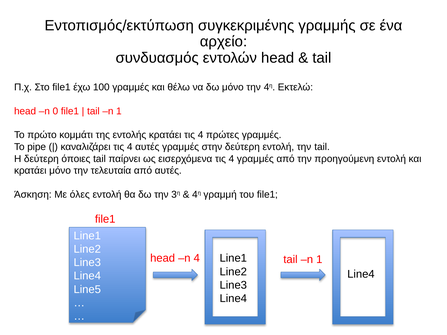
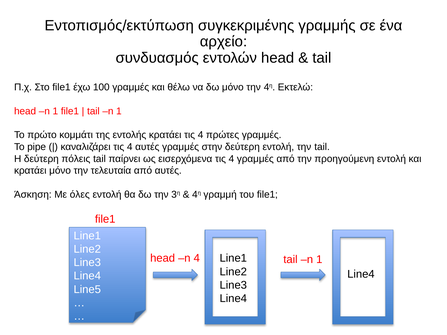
head n 0: 0 -> 1 (55, 111)
όποιες: όποιες -> πόλεις (76, 159)
